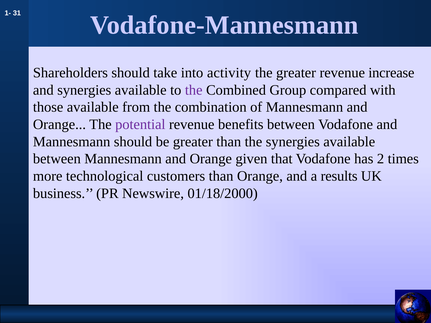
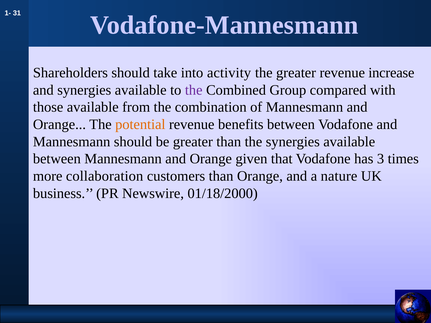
potential colour: purple -> orange (140, 125)
2: 2 -> 3 (381, 159)
technological: technological -> collaboration (105, 176)
results: results -> nature (339, 176)
